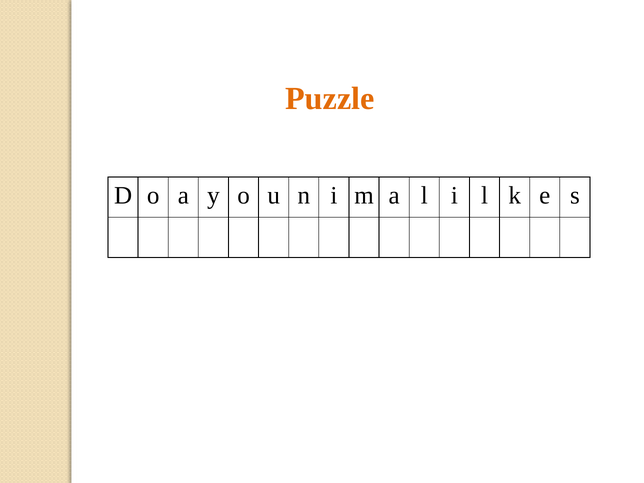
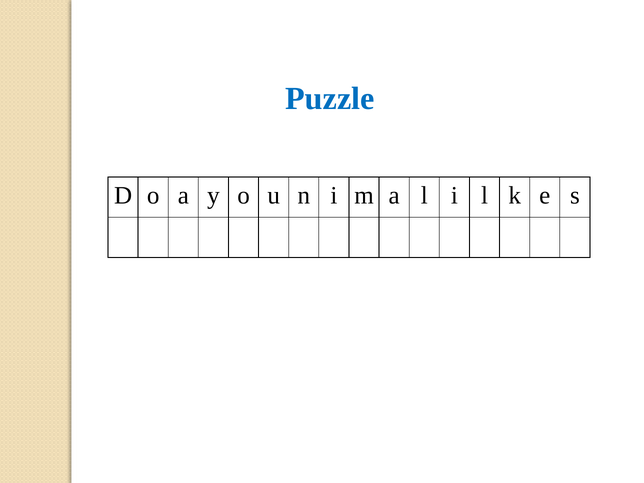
Puzzle colour: orange -> blue (330, 99)
